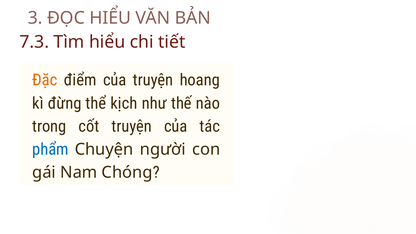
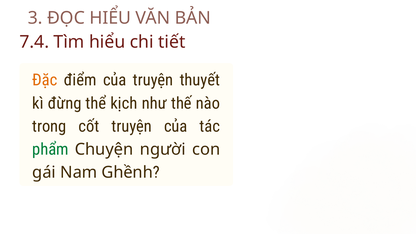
7.3: 7.3 -> 7.4 (34, 42)
hoang: hoang -> thuyết (200, 80)
phẩm colour: blue -> green (50, 149)
Chóng: Chóng -> Ghềnh (127, 172)
